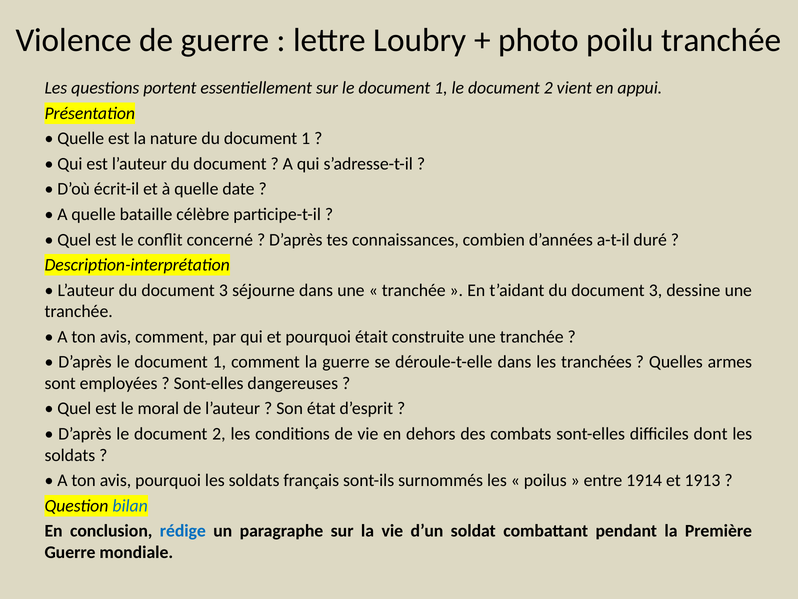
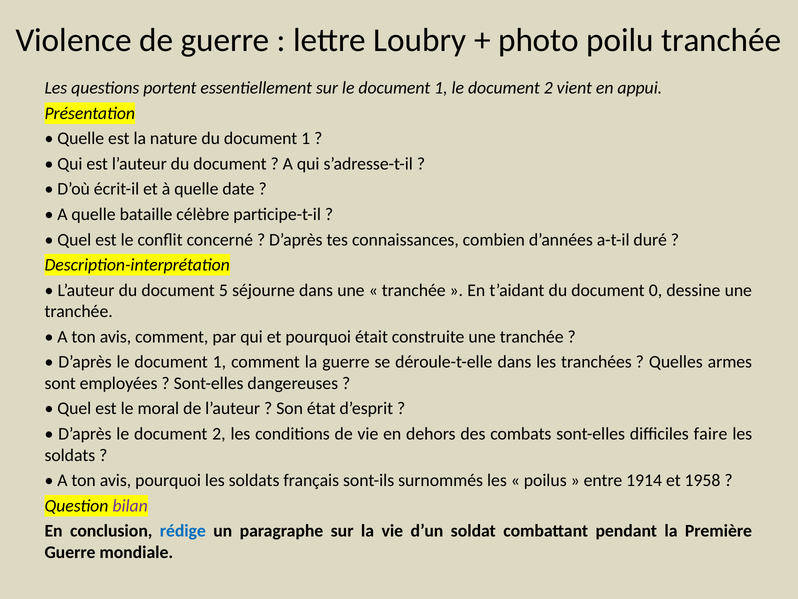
L’auteur du document 3: 3 -> 5 (223, 290)
t’aidant du document 3: 3 -> 0 (656, 290)
dont: dont -> faire (710, 434)
1913: 1913 -> 1958 (703, 480)
bilan colour: blue -> purple (130, 505)
